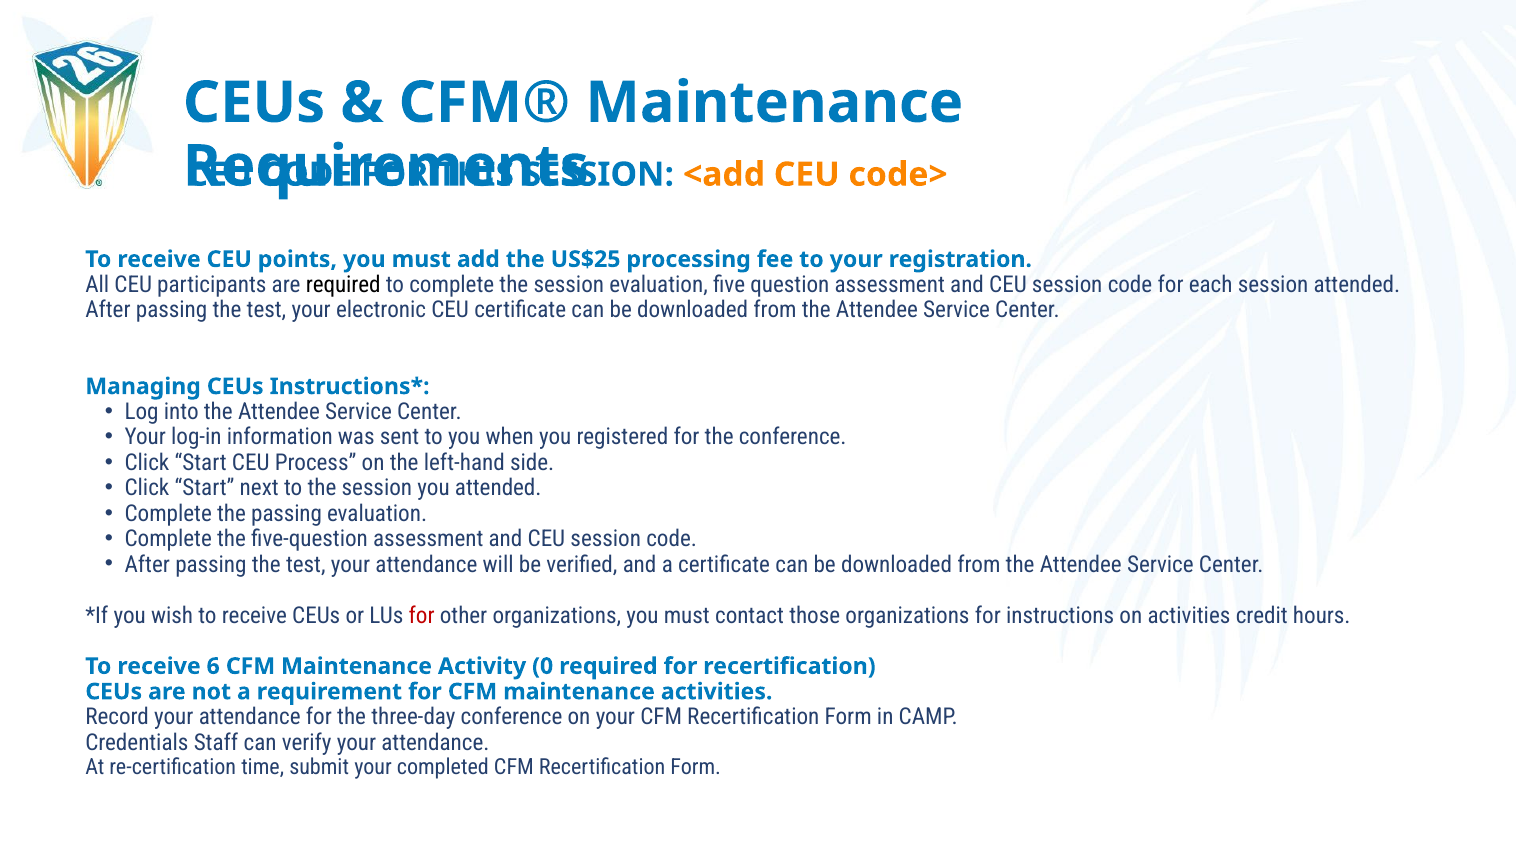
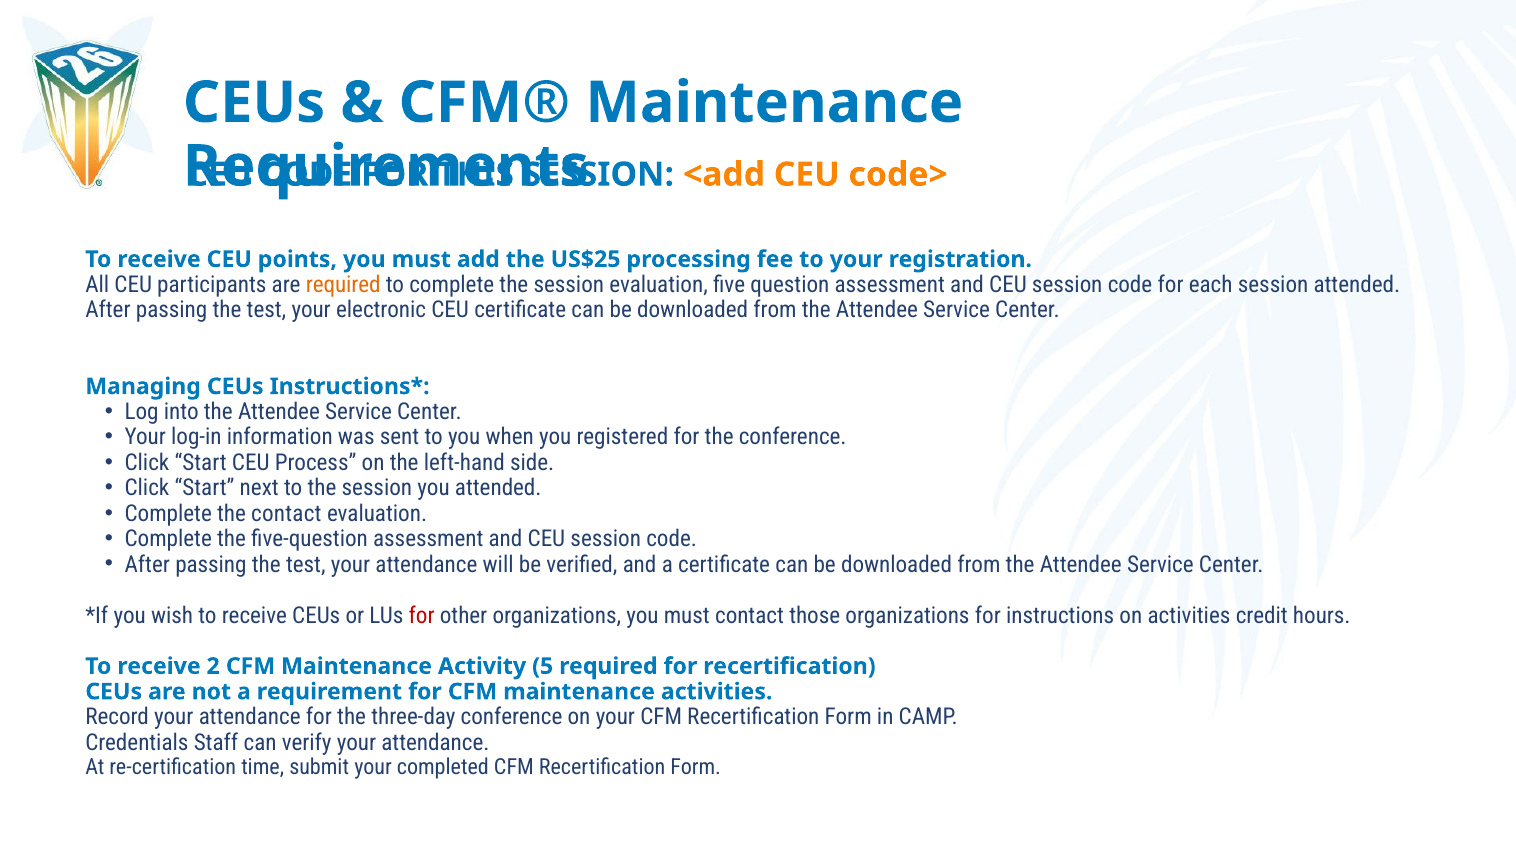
required colour: black -> orange (343, 285)
the passing: passing -> contact (286, 514)
6: 6 -> 2 (213, 667)
0: 0 -> 5 (543, 667)
